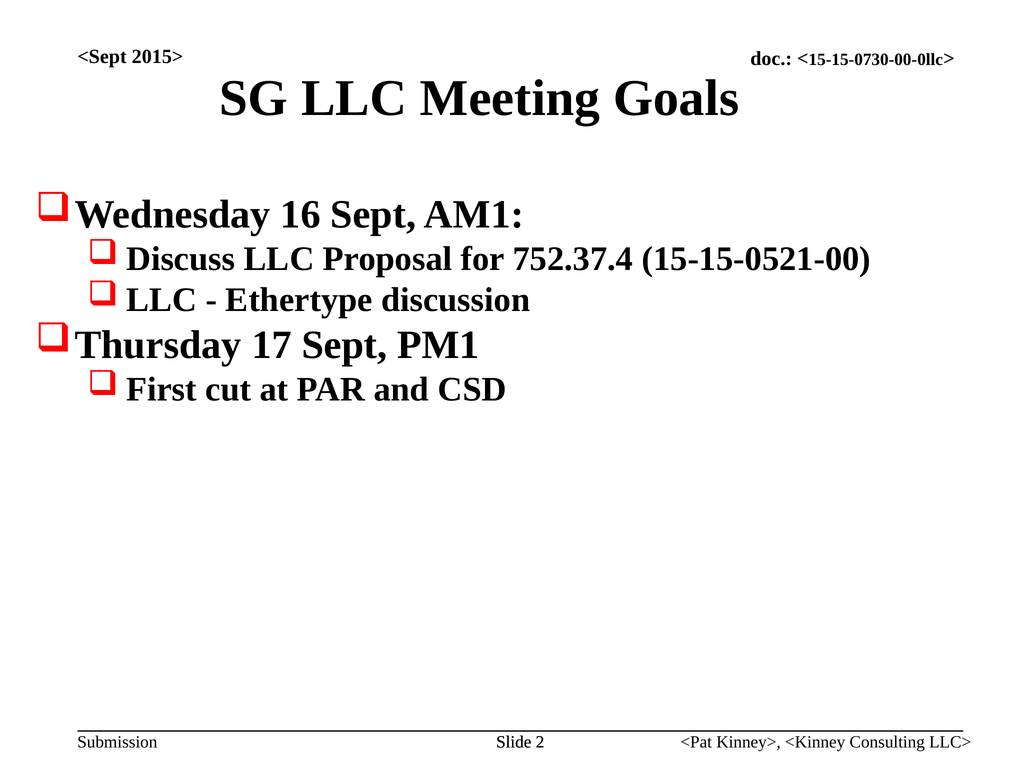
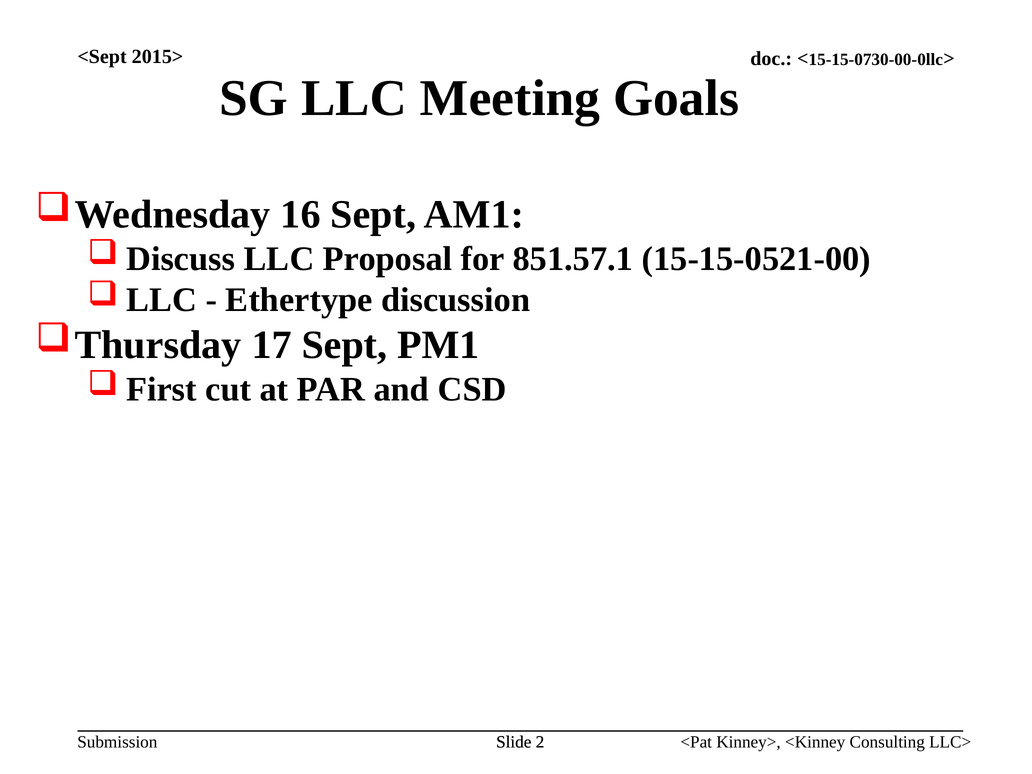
752.37.4: 752.37.4 -> 851.57.1 (573, 259)
